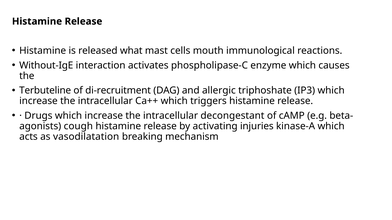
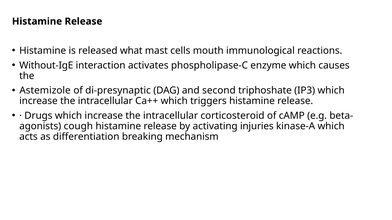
Terbuteline: Terbuteline -> Astemizole (45, 91)
di-recruitment: di-recruitment -> di-presynaptic (118, 91)
allergic: allergic -> second (219, 91)
decongestant: decongestant -> corticosteroid (232, 116)
vasodilatation: vasodilatation -> differentiation (86, 137)
